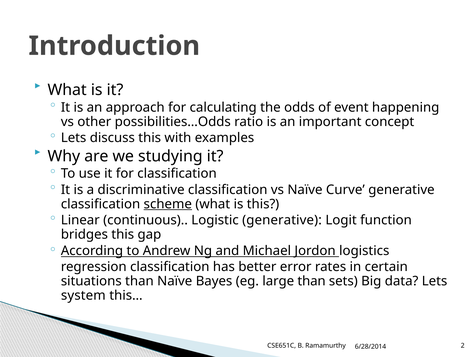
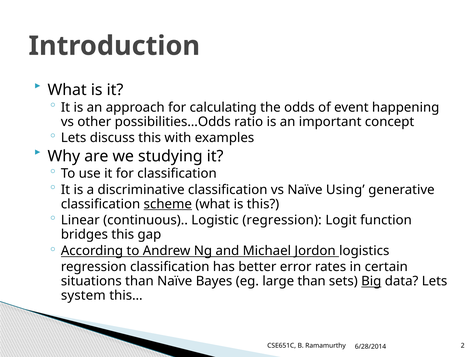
Curve: Curve -> Using (345, 190)
Logistic generative: generative -> regression (282, 220)
Big underline: none -> present (371, 281)
